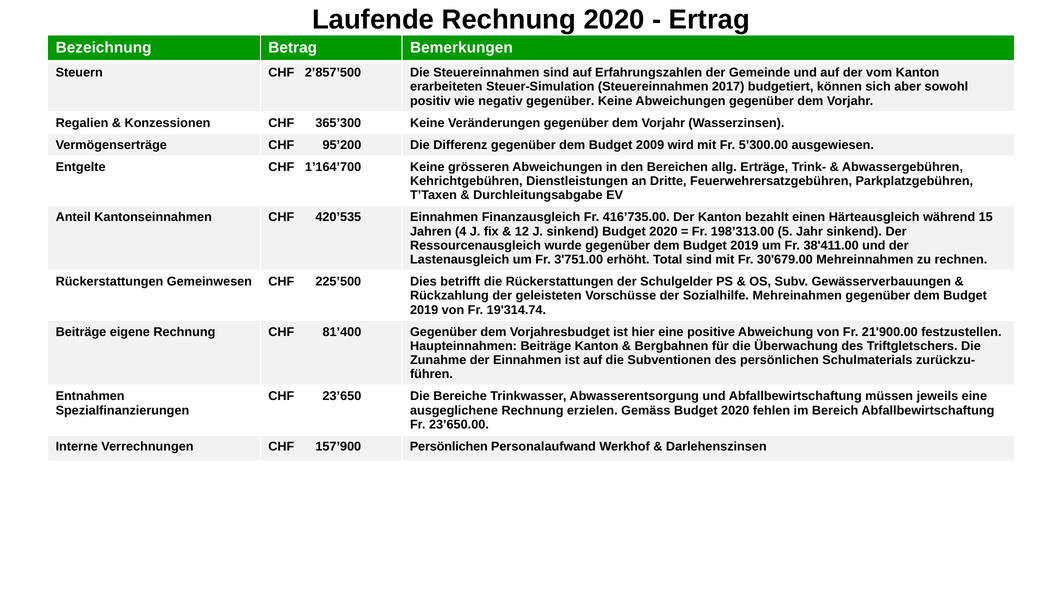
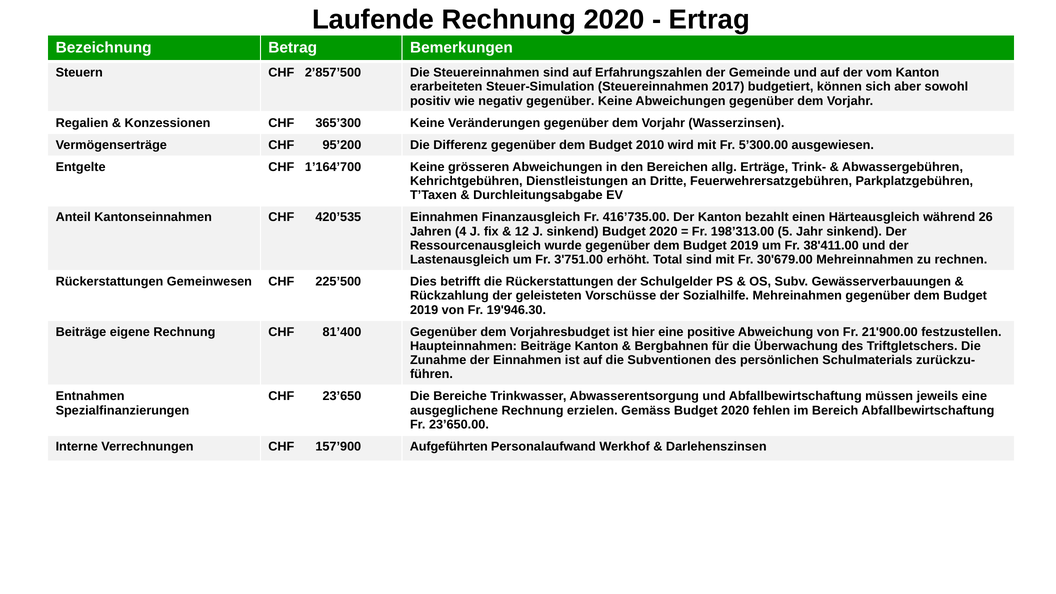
2009: 2009 -> 2010 (650, 145)
15: 15 -> 26 (986, 217)
19'314.74: 19'314.74 -> 19'946.30 (516, 310)
157’900 Persönlichen: Persönlichen -> Aufgeführten (449, 447)
